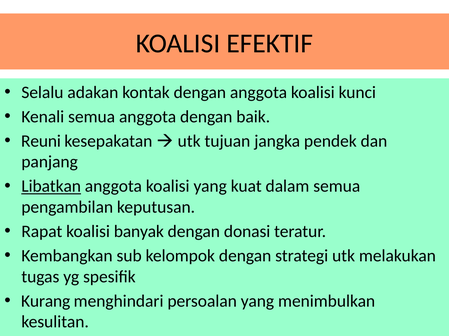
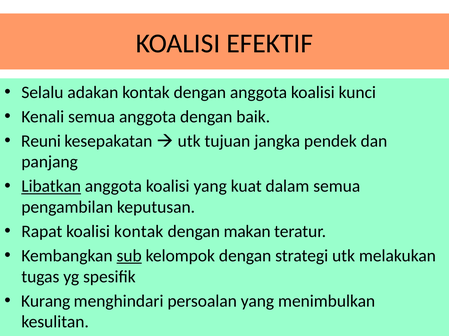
koalisi banyak: banyak -> kontak (139, 232)
donasi: donasi -> makan (247, 232)
sub underline: none -> present (129, 256)
